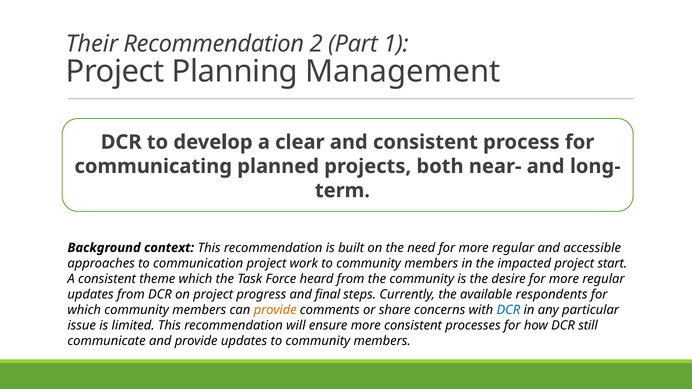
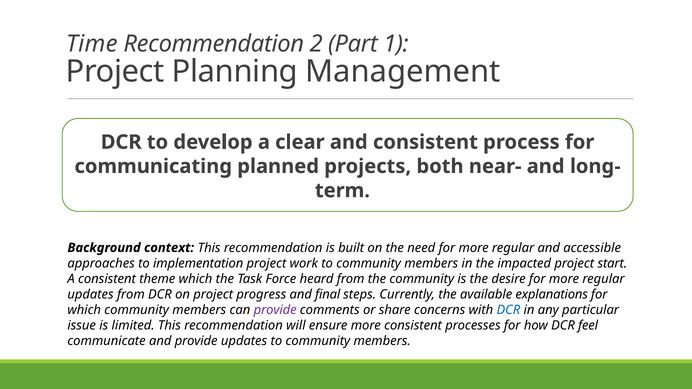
Their: Their -> Time (92, 44)
communication: communication -> implementation (198, 263)
respondents: respondents -> explanations (552, 295)
provide colour: orange -> purple (275, 310)
still: still -> feel (588, 326)
